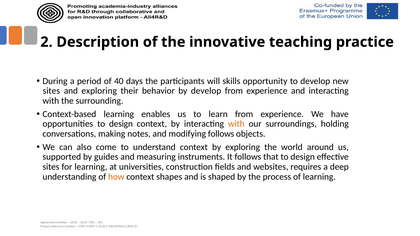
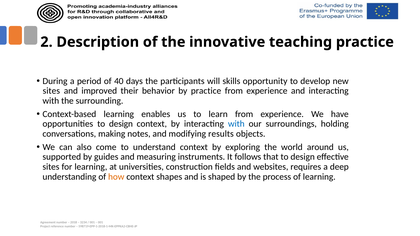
and exploring: exploring -> improved (99, 91)
by develop: develop -> practice (206, 91)
with colour: orange -> blue (236, 124)
modifying follows: follows -> results (221, 134)
